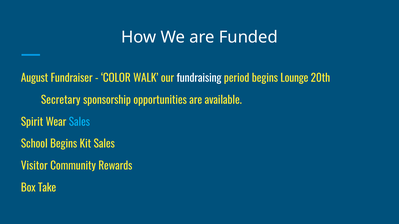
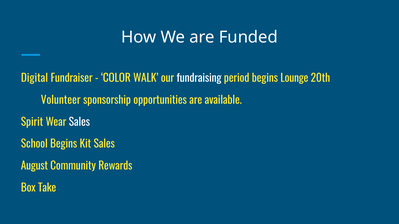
August: August -> Digital (34, 78)
Secretary: Secretary -> Volunteer (61, 100)
Sales colour: light blue -> white (79, 122)
Visitor: Visitor -> August (34, 166)
